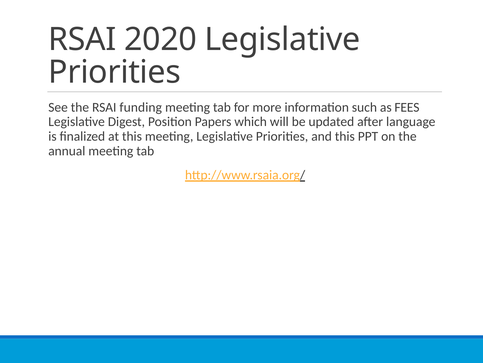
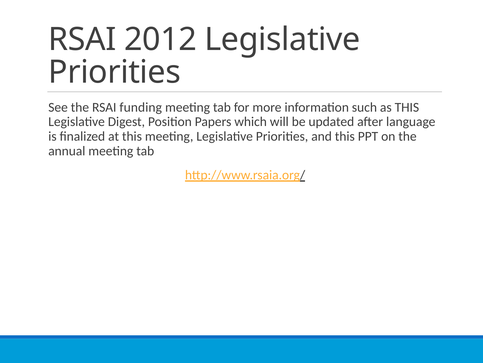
2020: 2020 -> 2012 (161, 39)
as FEES: FEES -> THIS (407, 107)
